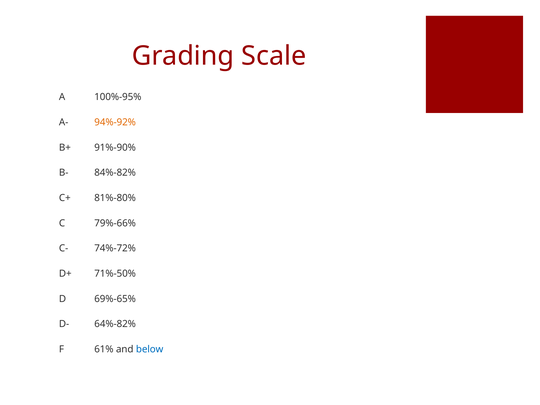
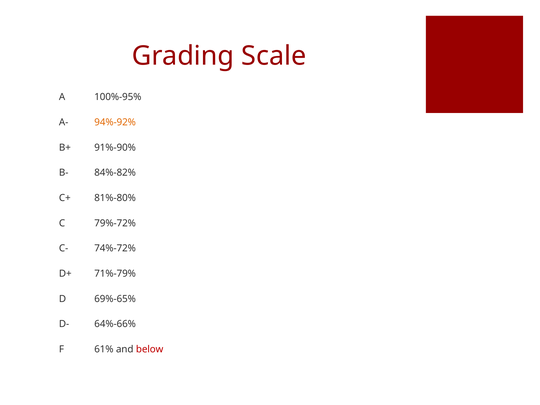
79%-66%: 79%-66% -> 79%-72% (115, 223)
71%-50%: 71%-50% -> 71%-79% (115, 274)
64%-82%: 64%-82% -> 64%-66% (115, 324)
below colour: blue -> red (150, 349)
